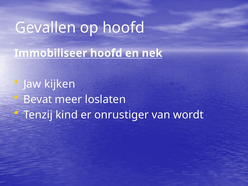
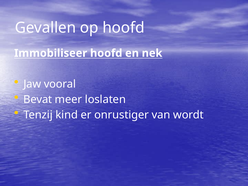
kijken: kijken -> vooral (60, 84)
